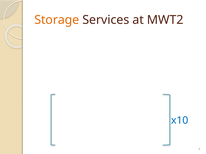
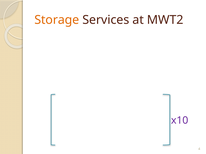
x10 colour: blue -> purple (180, 121)
